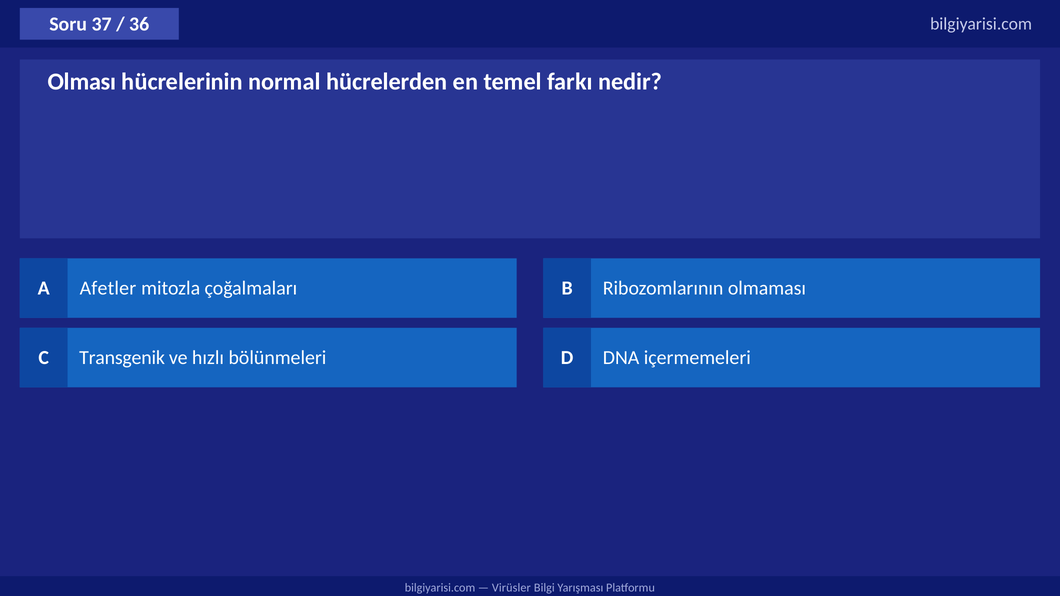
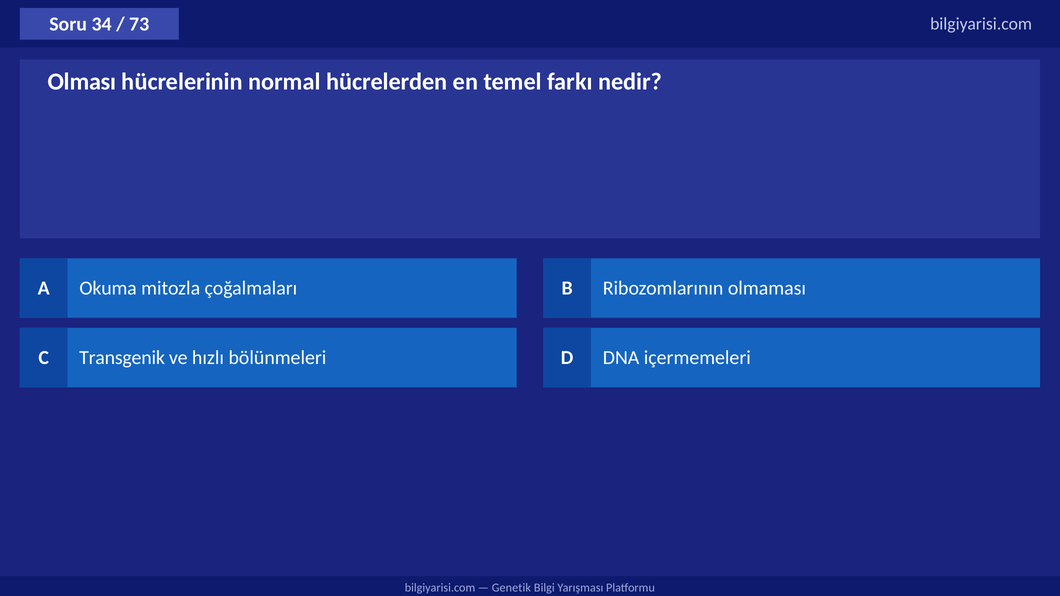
37: 37 -> 34 (102, 24)
36: 36 -> 73 (139, 24)
Afetler: Afetler -> Okuma (108, 288)
Virüsler: Virüsler -> Genetik (511, 588)
